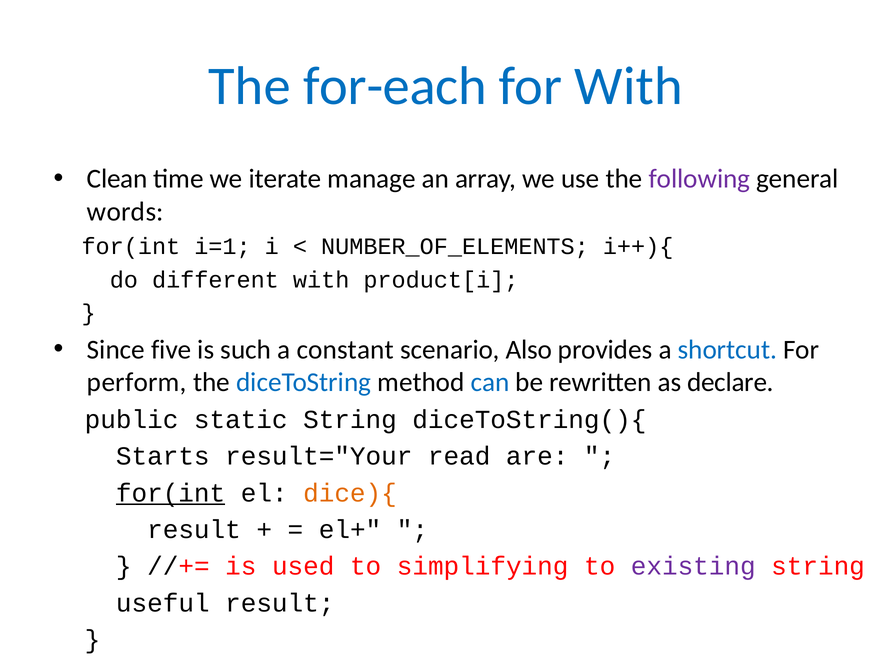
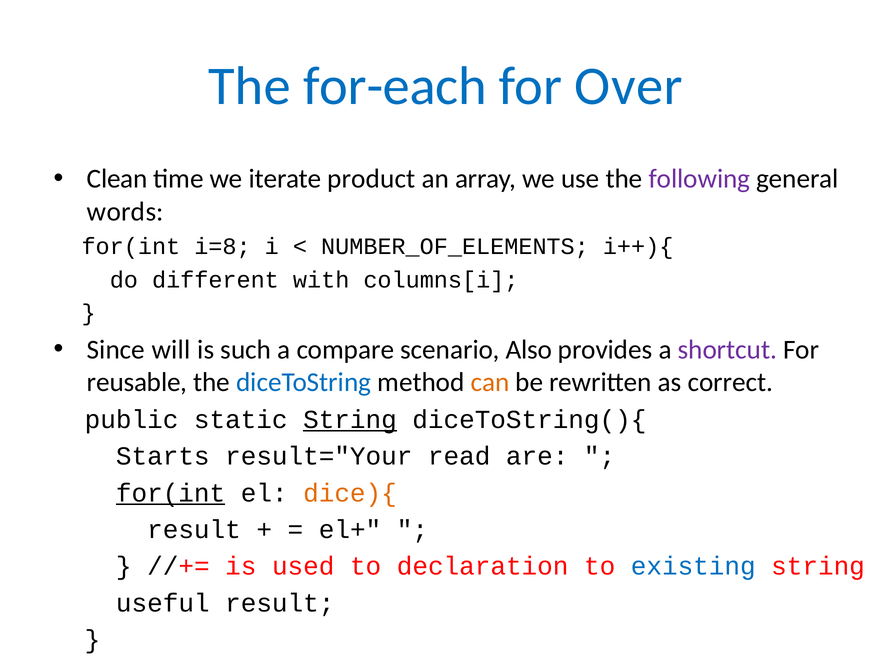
for With: With -> Over (629, 86)
manage: manage -> product (371, 179)
i=1: i=1 -> i=8 (222, 247)
product[i: product[i -> columns[i (441, 280)
five: five -> will (171, 350)
constant: constant -> compare (345, 350)
shortcut colour: blue -> purple (727, 350)
perform: perform -> reusable (137, 382)
can colour: blue -> orange (490, 382)
declare: declare -> correct (730, 382)
String underline: none -> present (350, 420)
simplifying: simplifying -> declaration (483, 566)
existing colour: purple -> blue (693, 566)
